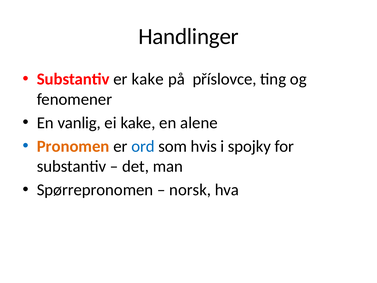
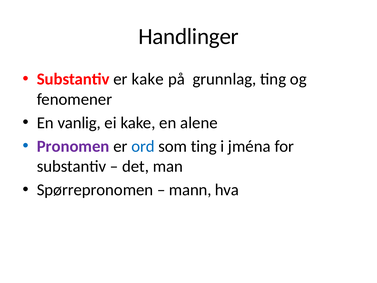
příslovce: příslovce -> grunnlag (224, 79)
Pronomen colour: orange -> purple (73, 146)
som hvis: hvis -> ting (204, 146)
spojky: spojky -> jména (249, 146)
norsk: norsk -> mann (190, 190)
